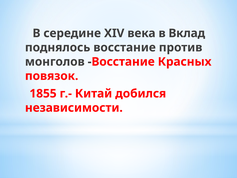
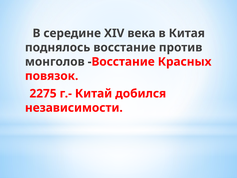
Вклад: Вклад -> Китая (187, 33)
1855: 1855 -> 2275 (43, 93)
